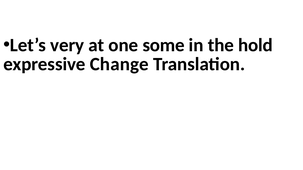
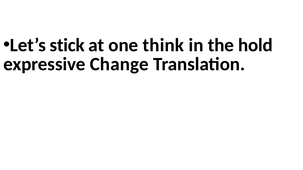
very: very -> stick (67, 45)
some: some -> think (163, 45)
